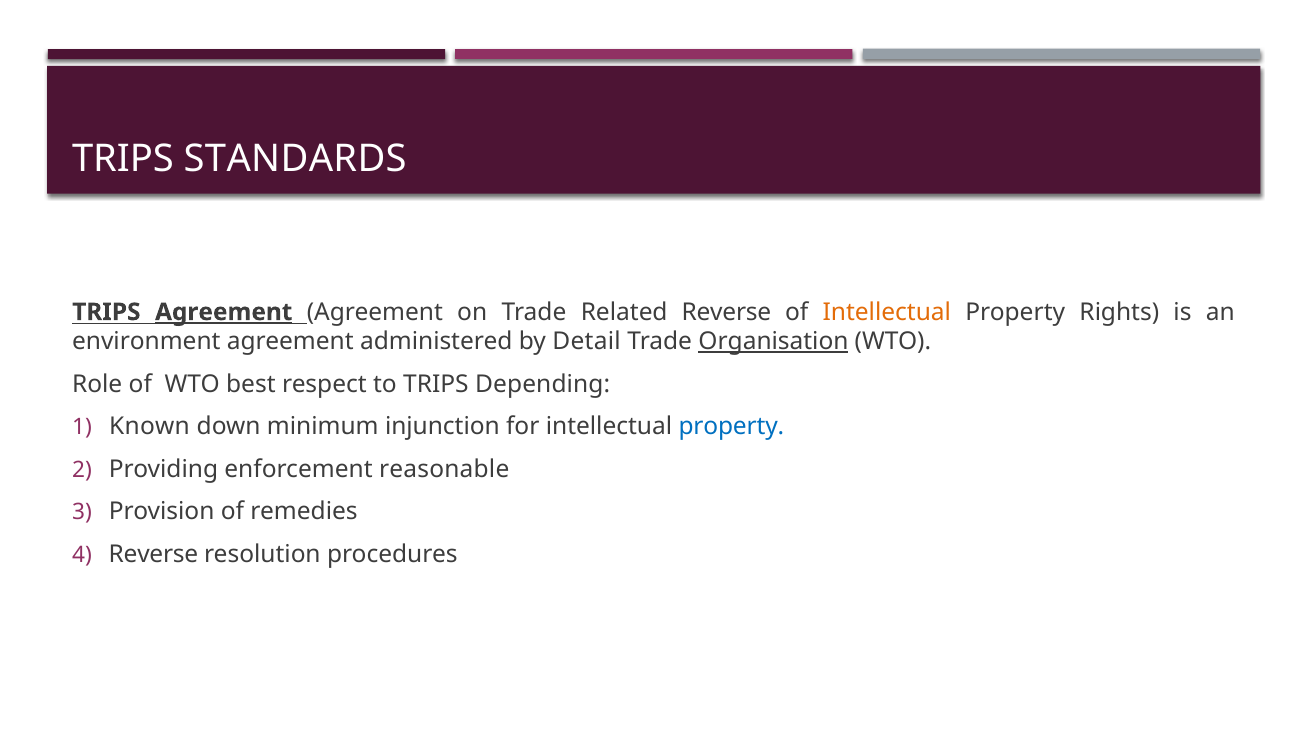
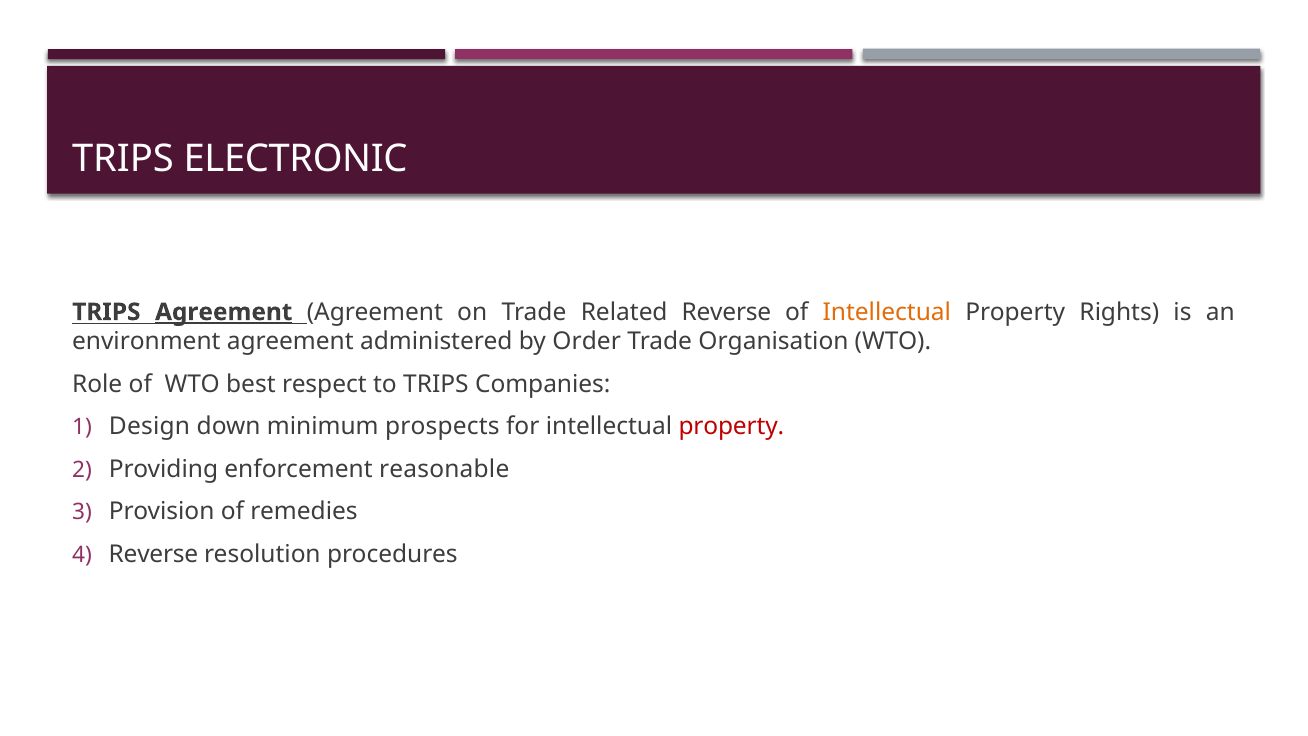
STANDARDS: STANDARDS -> ELECTRONIC (296, 159)
Detail: Detail -> Order (587, 341)
Organisation underline: present -> none (773, 341)
Depending: Depending -> Companies (543, 384)
Known: Known -> Design (150, 426)
injunction: injunction -> prospects (442, 426)
property colour: blue -> red (731, 426)
